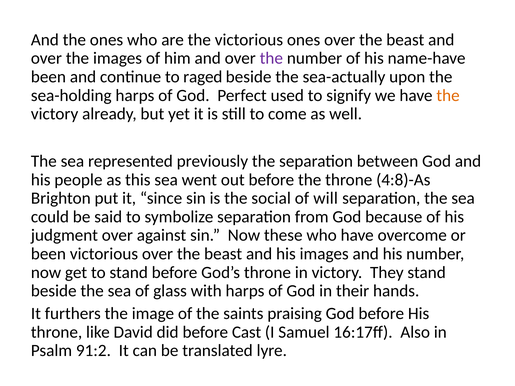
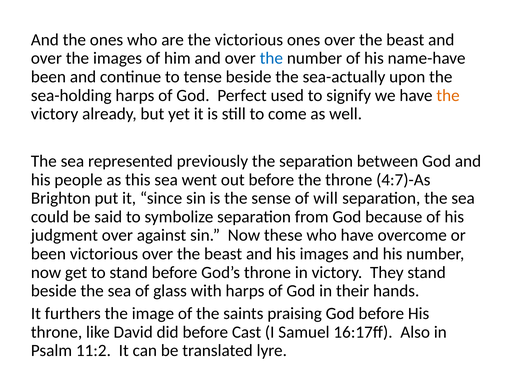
the colour: purple -> blue (271, 58)
raged: raged -> tense (203, 77)
4:8)-As: 4:8)-As -> 4:7)-As (403, 180)
social: social -> sense (271, 198)
91:2: 91:2 -> 11:2 (93, 351)
